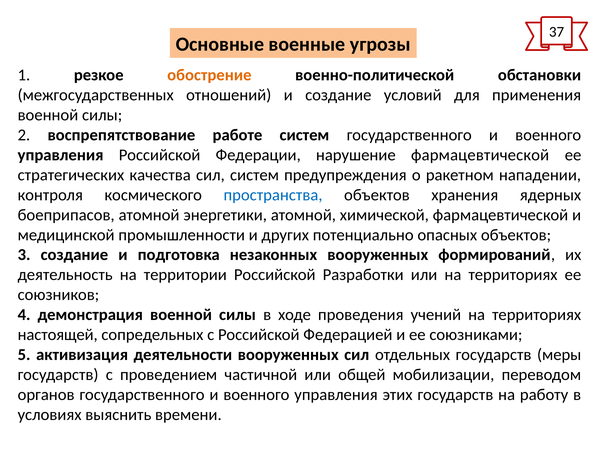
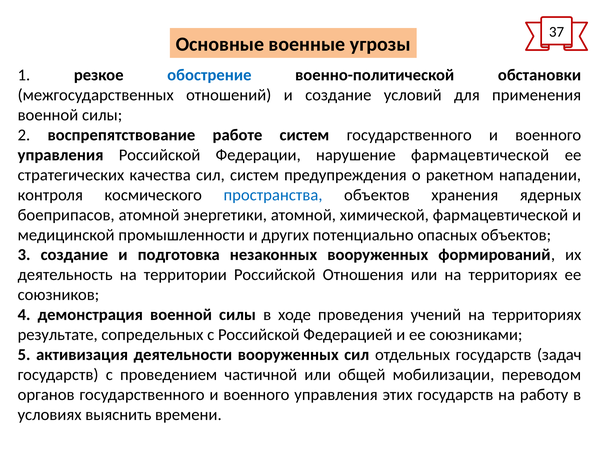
обострение colour: orange -> blue (209, 75)
Разработки: Разработки -> Отношения (363, 275)
настоящей: настоящей -> результате (58, 335)
меры: меры -> задач (559, 355)
